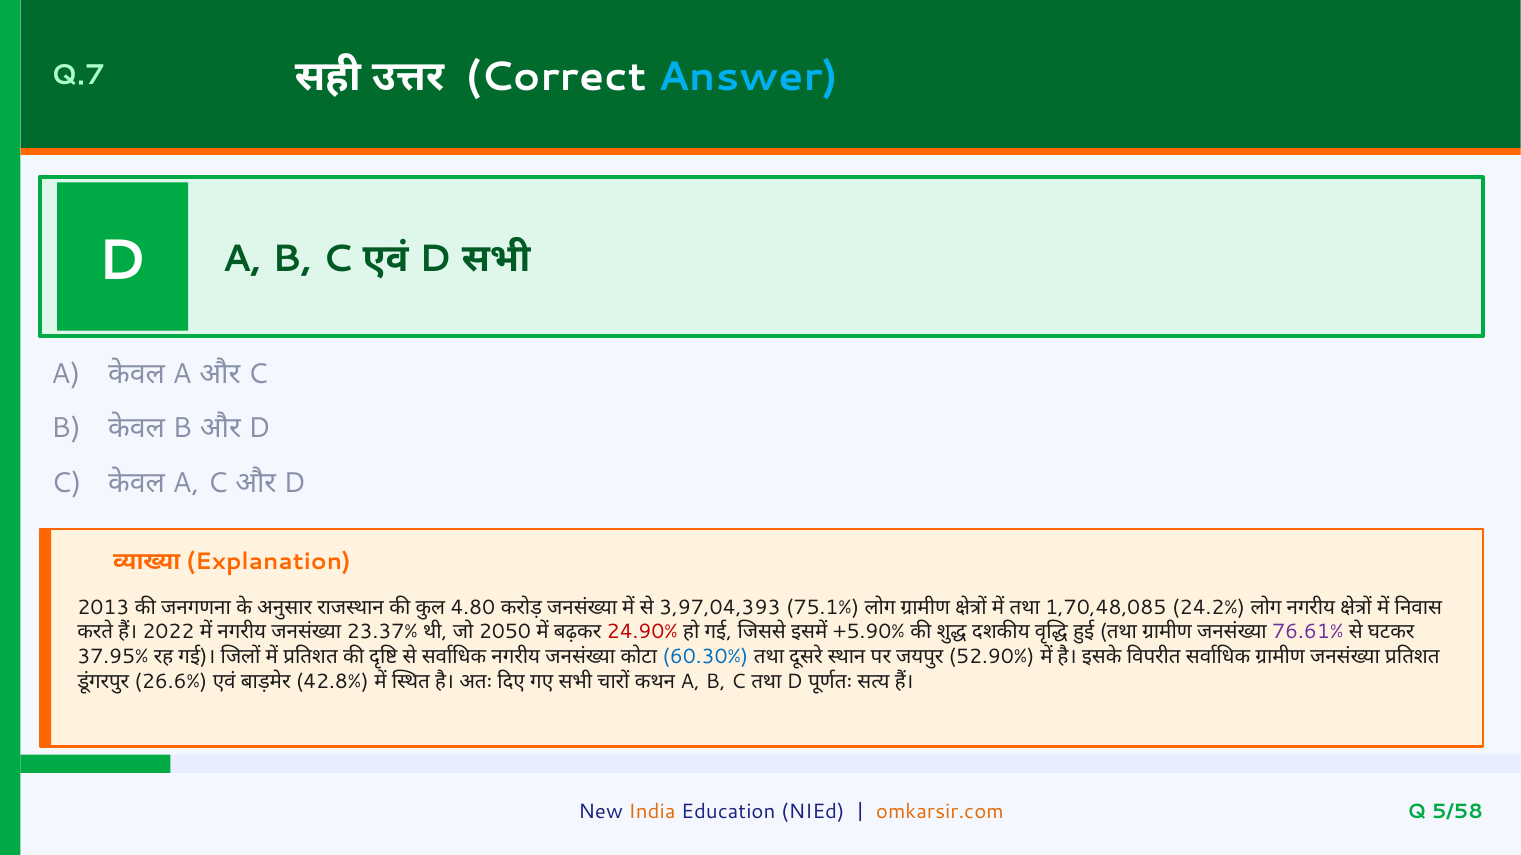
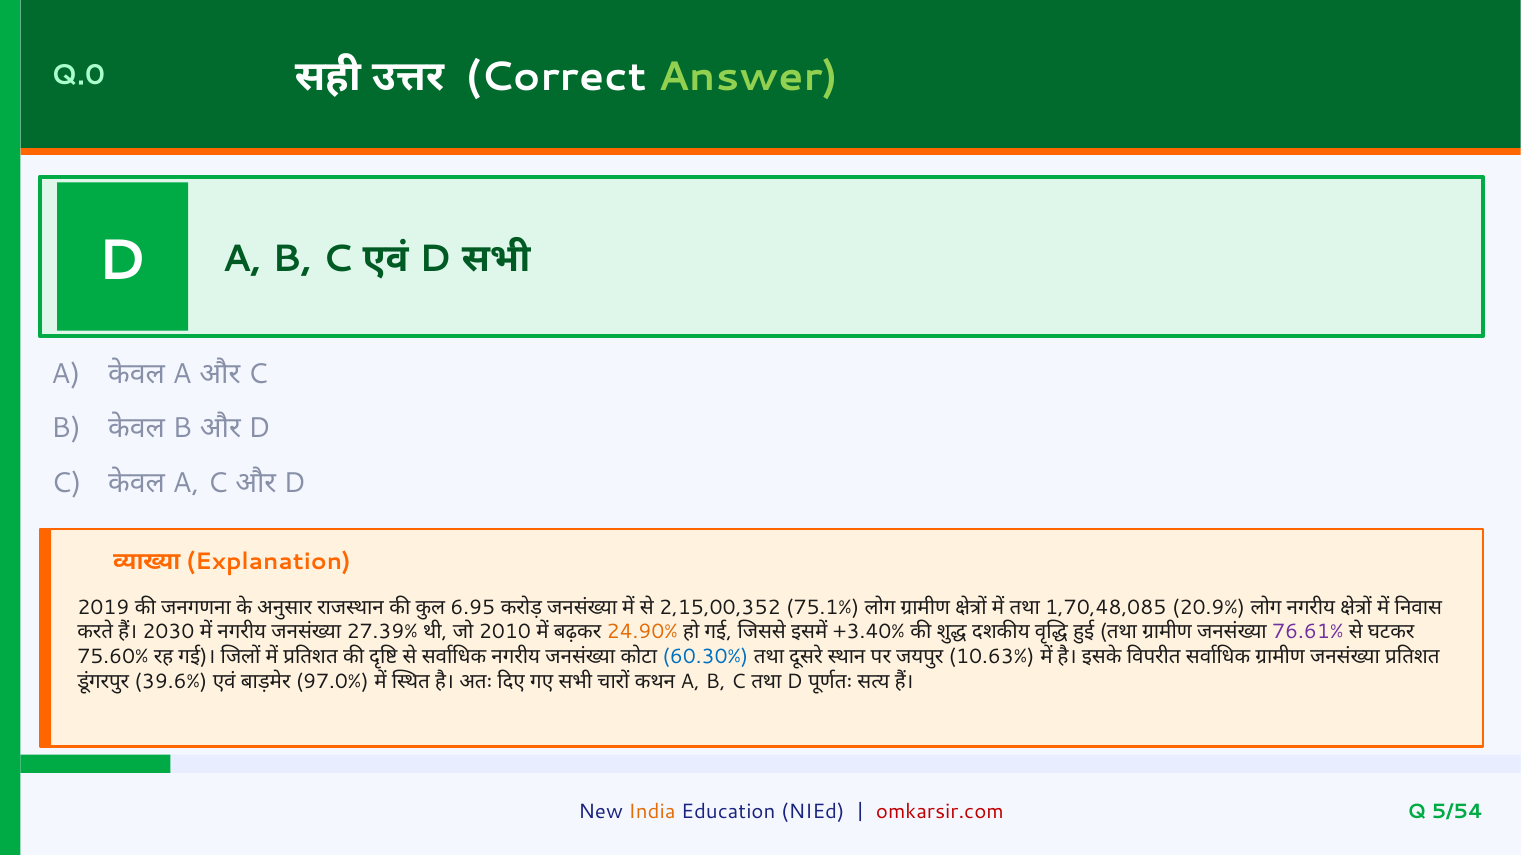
Q.7: Q.7 -> Q.0 (78, 75)
Answer colour: light blue -> light green (748, 77)
2013: 2013 -> 2019 (103, 608)
4.80: 4.80 -> 6.95 (473, 608)
3,97,04,393: 3,97,04,393 -> 2,15,00,352 (720, 608)
24.2%: 24.2% -> 20.9% (1209, 608)
2022: 2022 -> 2030 (168, 633)
23.37%: 23.37% -> 27.39% (382, 633)
2050: 2050 -> 2010 (505, 633)
24.90% colour: red -> orange (642, 633)
+5.90%: +5.90% -> +3.40% (869, 633)
37.95%: 37.95% -> 75.60% (113, 657)
52.90%: 52.90% -> 10.63% (992, 657)
26.6%: 26.6% -> 39.6% (171, 682)
42.8%: 42.8% -> 97.0% (332, 682)
omkarsir.com colour: orange -> red (940, 812)
5/58: 5/58 -> 5/54 (1458, 812)
